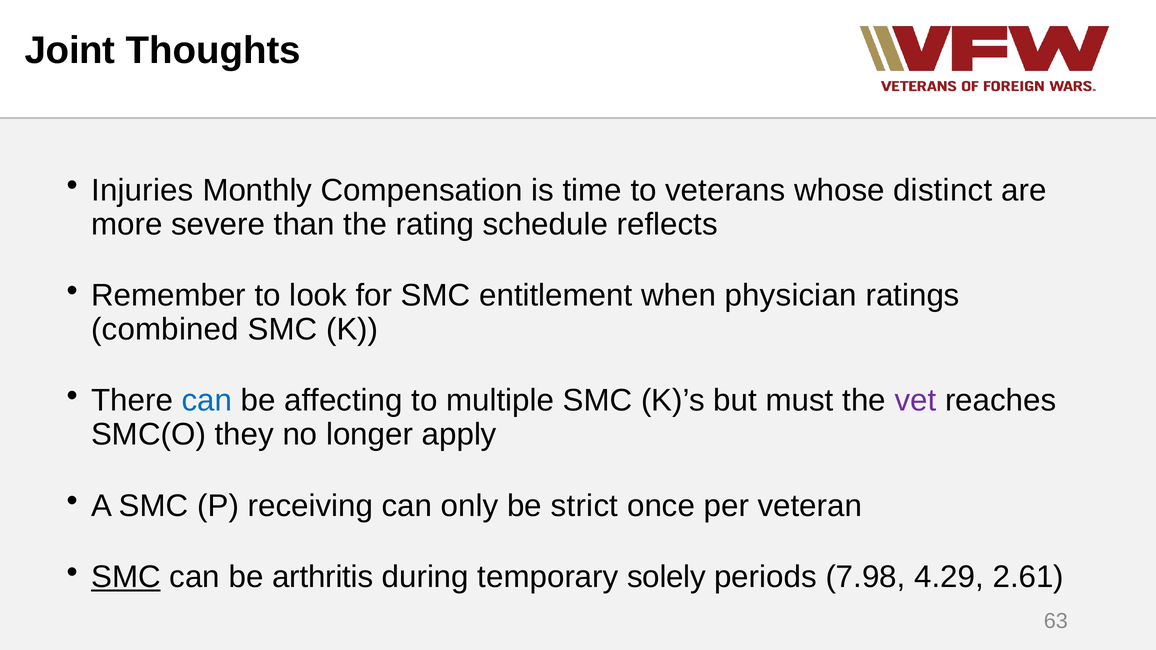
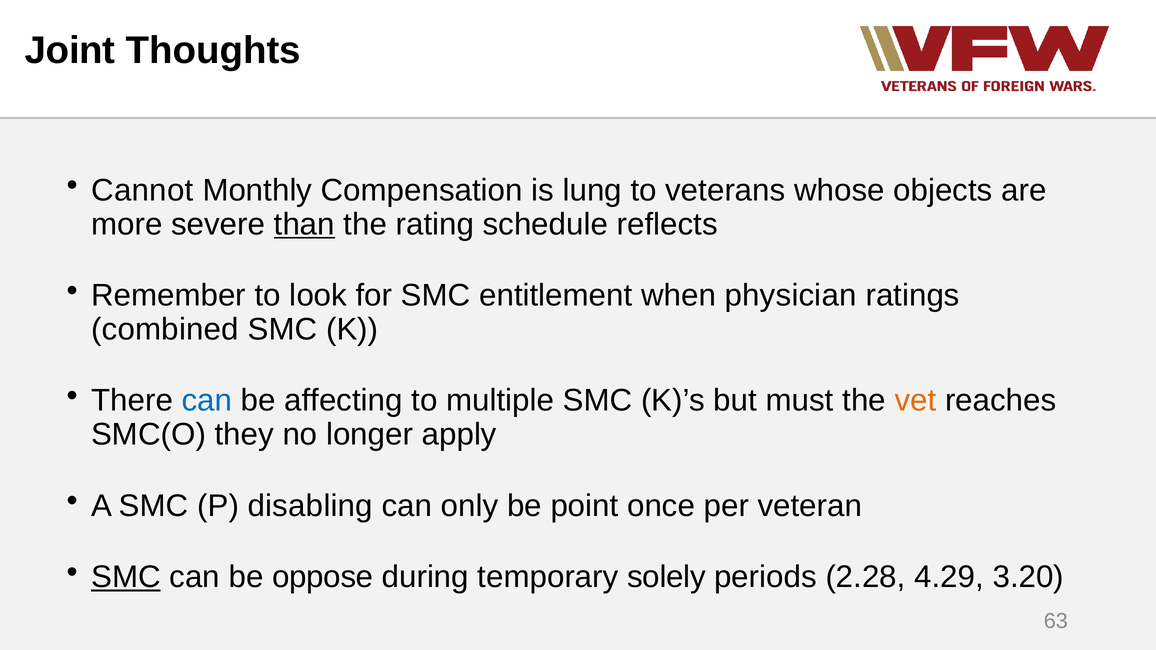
Injuries: Injuries -> Cannot (142, 191)
time: time -> lung (592, 191)
distinct: distinct -> objects (943, 191)
than underline: none -> present (304, 224)
vet colour: purple -> orange (915, 401)
receiving: receiving -> disabling (310, 506)
strict: strict -> point (585, 506)
arthritis: arthritis -> oppose (323, 577)
7.98: 7.98 -> 2.28 (866, 577)
2.61: 2.61 -> 3.20 (1028, 577)
